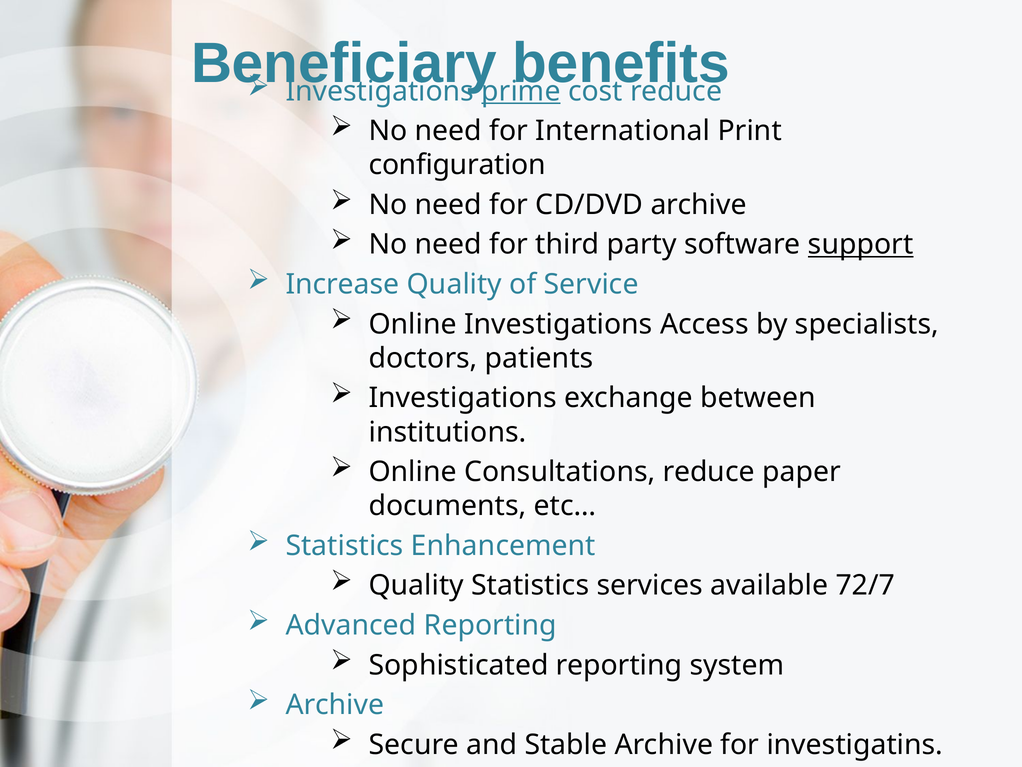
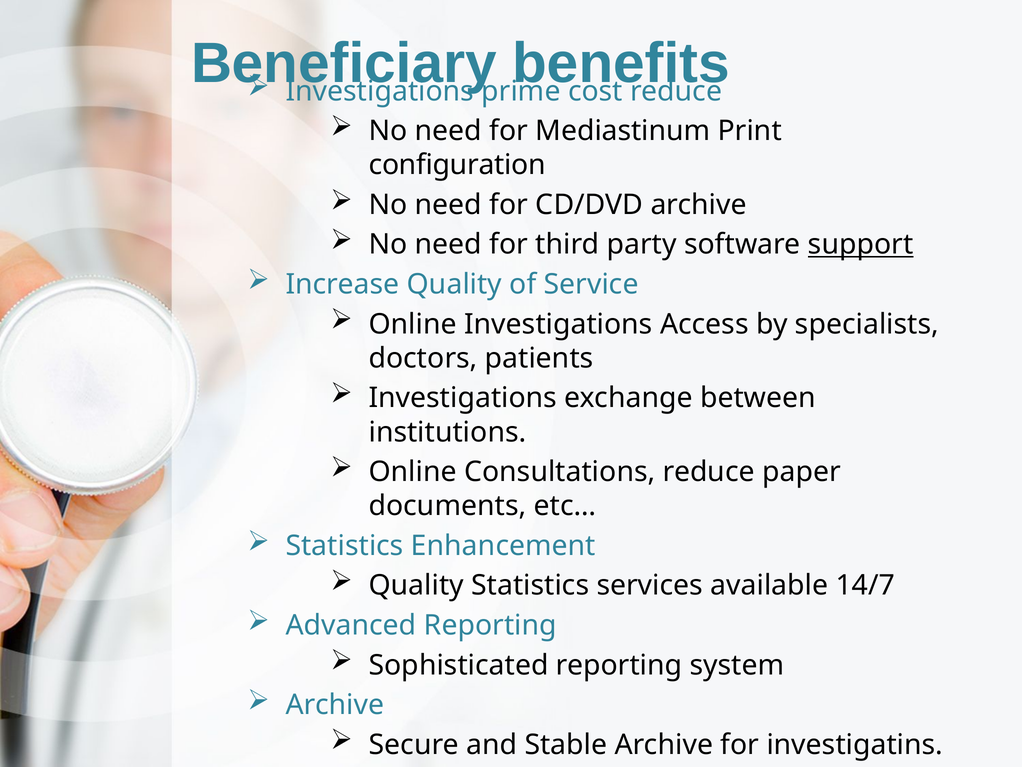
prime underline: present -> none (521, 91)
International: International -> Mediastinum (623, 131)
72/7: 72/7 -> 14/7 (865, 585)
